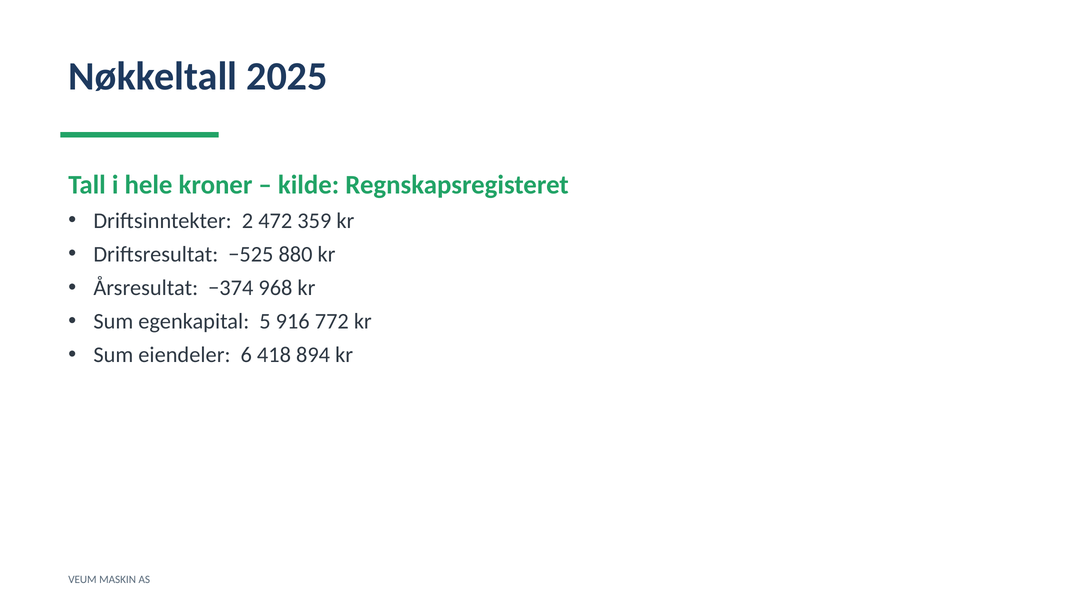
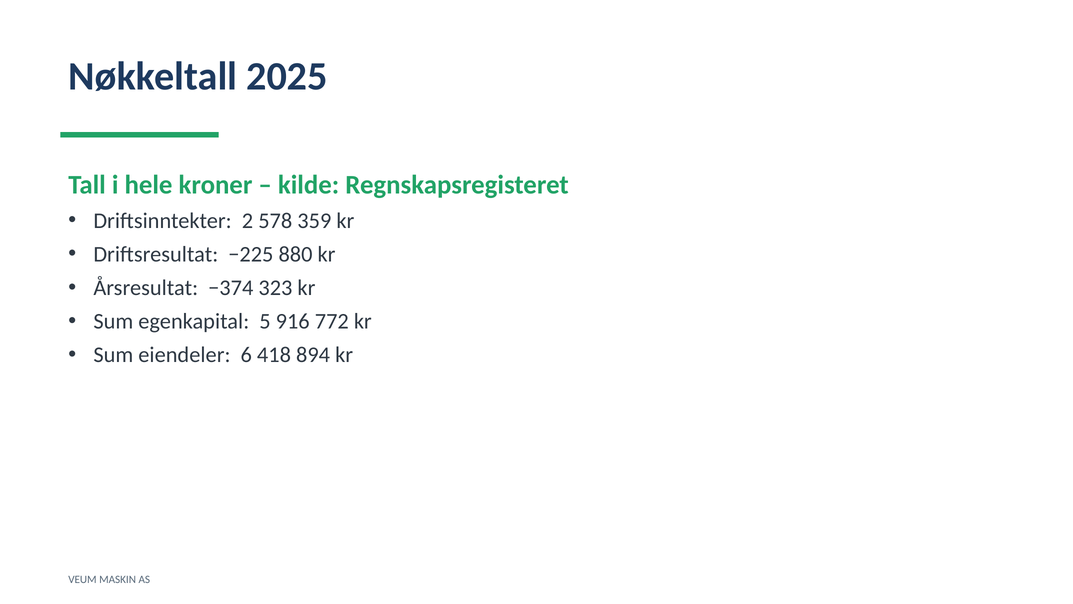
472: 472 -> 578 (275, 221)
−525: −525 -> −225 (251, 254)
968: 968 -> 323 (275, 288)
